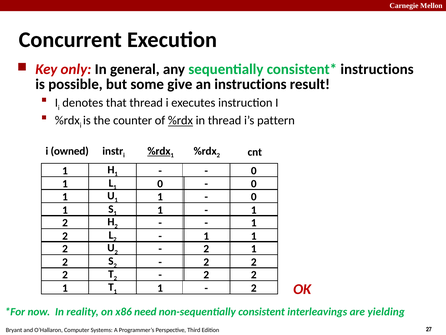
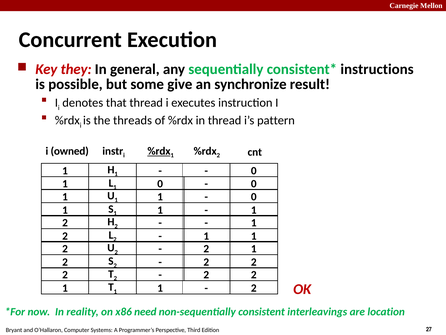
only: only -> they (76, 69)
an instructions: instructions -> synchronize (250, 84)
counter: counter -> threads (133, 120)
%rdx underline: present -> none (180, 120)
yielding: yielding -> location (386, 311)
